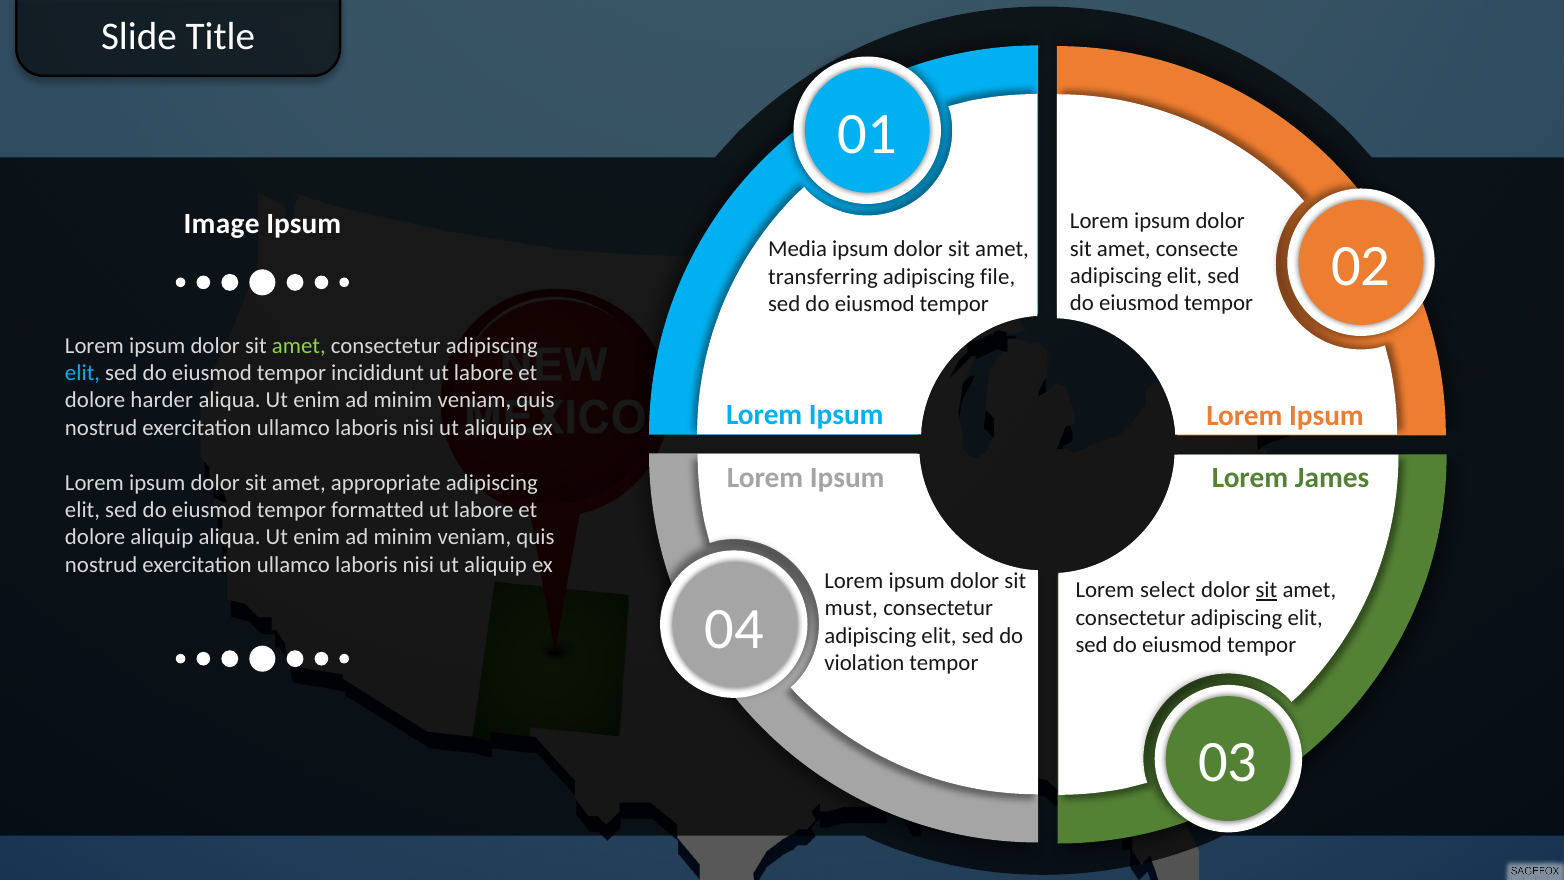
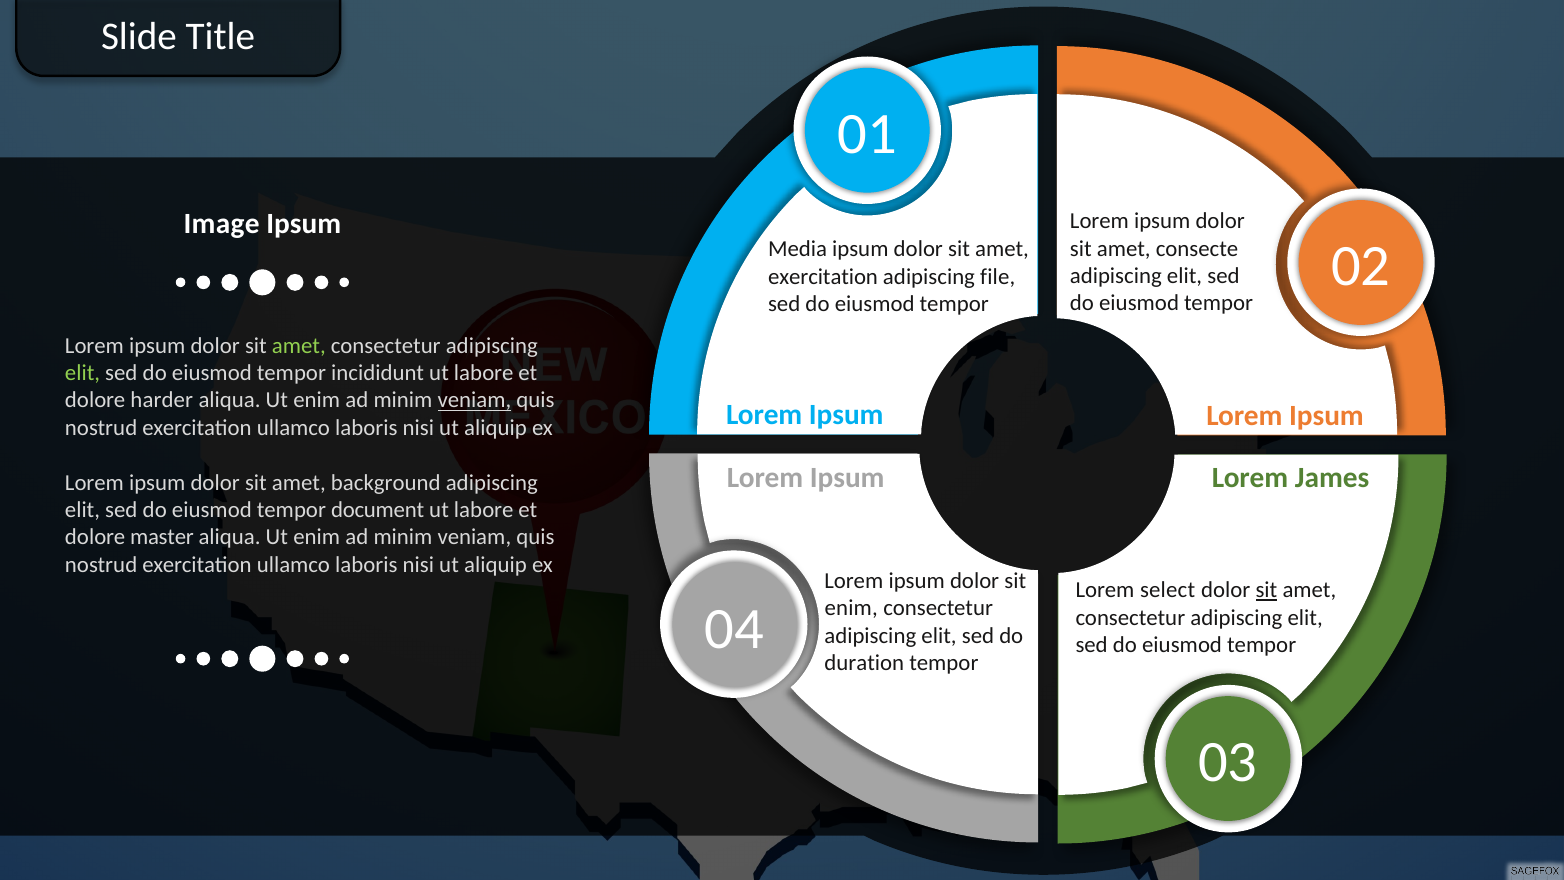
transferring: transferring -> exercitation (823, 277)
elit colour: light blue -> light green (83, 373)
veniam underline: none -> present (474, 400)
appropriate: appropriate -> background (386, 482)
formatted: formatted -> document (378, 510)
dolore aliquip: aliquip -> master (162, 537)
must: must -> enim (851, 608)
violation: violation -> duration (864, 663)
